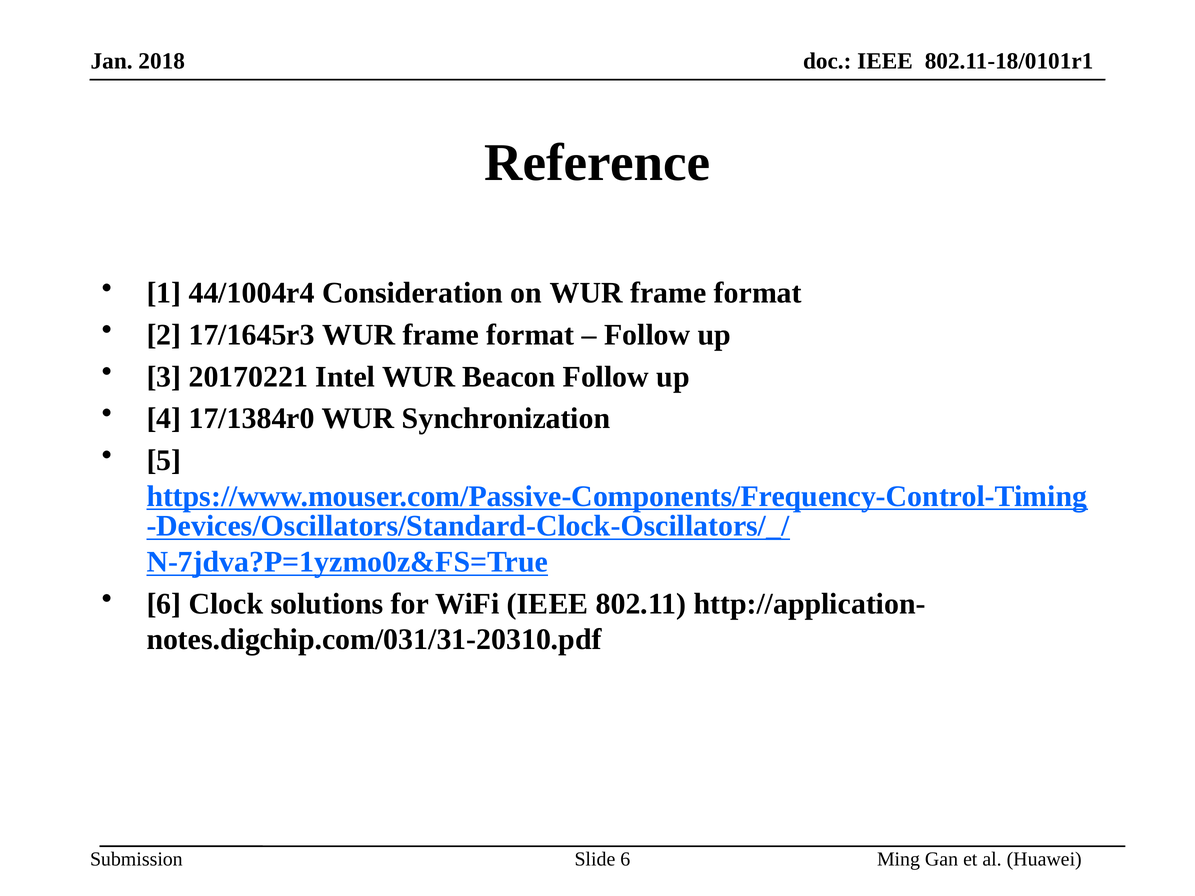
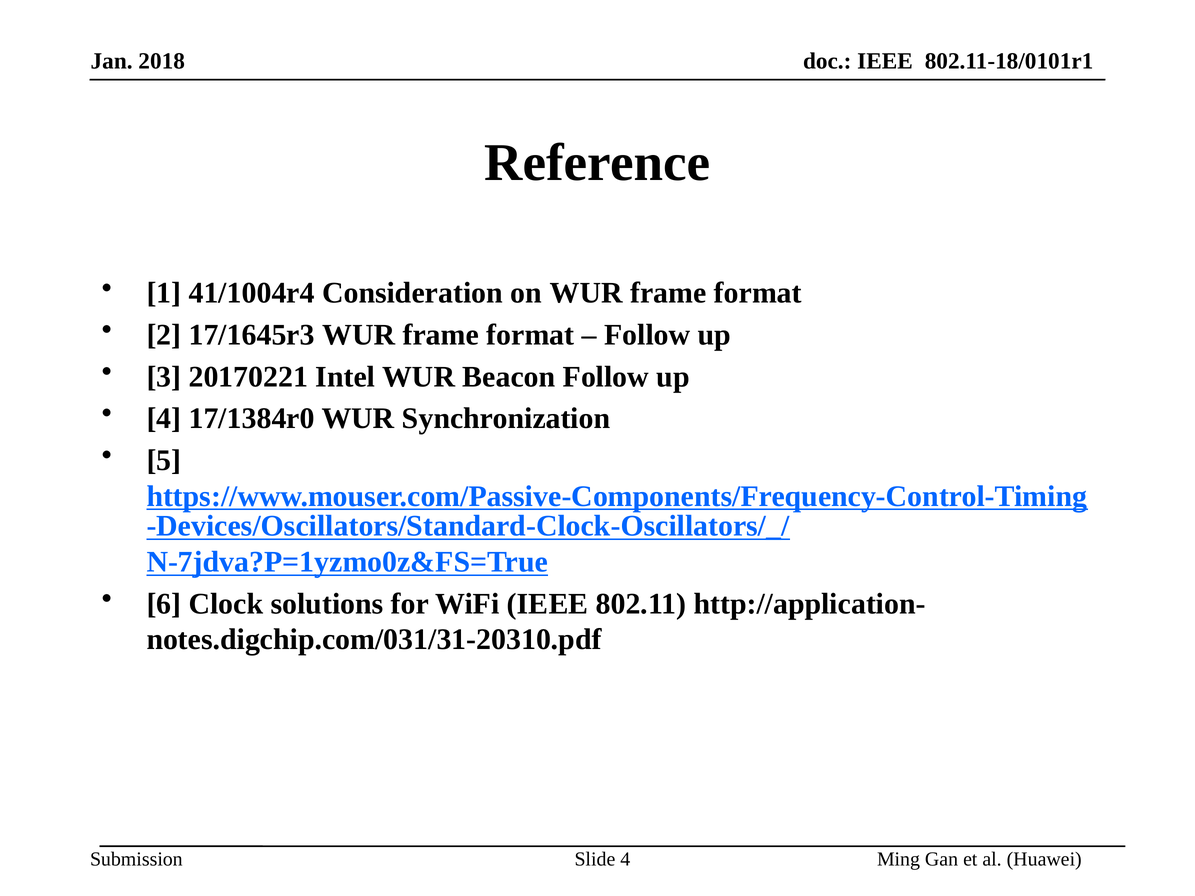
44/1004r4: 44/1004r4 -> 41/1004r4 (252, 293)
Slide 6: 6 -> 4 (625, 860)
